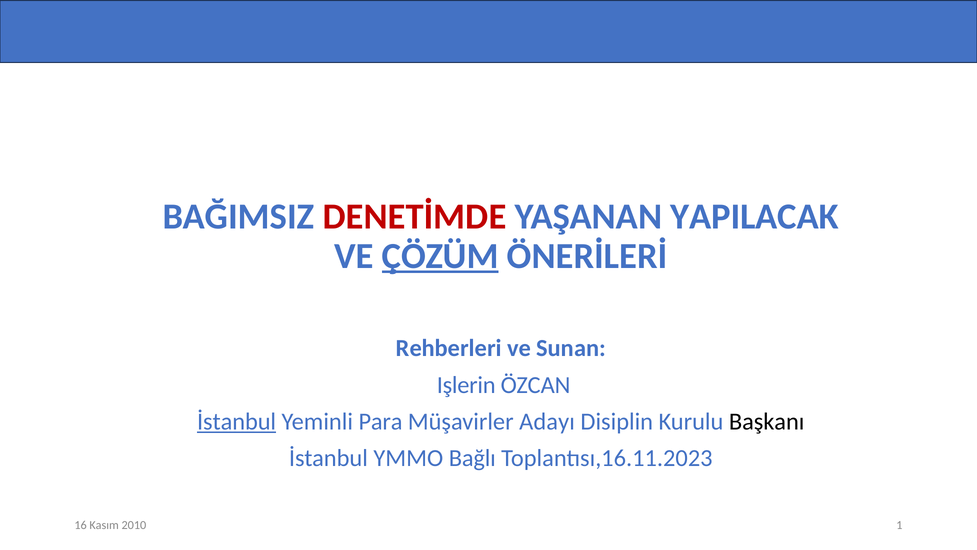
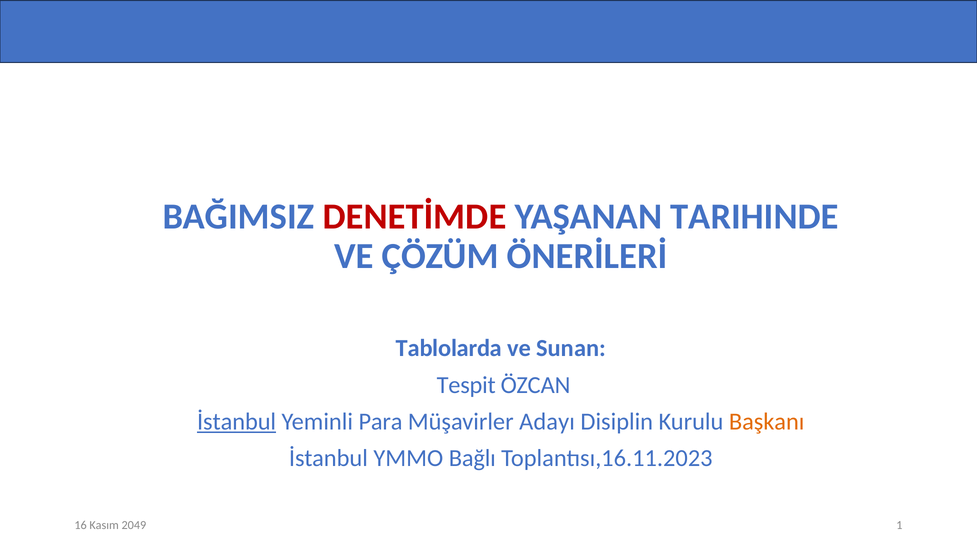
YAPILACAK: YAPILACAK -> TARIHINDE (754, 216)
ÇÖZÜM underline: present -> none (440, 256)
Rehberleri: Rehberleri -> Tablolarda (449, 348)
Işlerin: Işlerin -> Tespit (466, 385)
Başkanı colour: black -> orange (767, 421)
2010: 2010 -> 2049 (134, 525)
